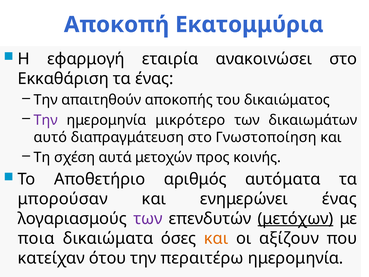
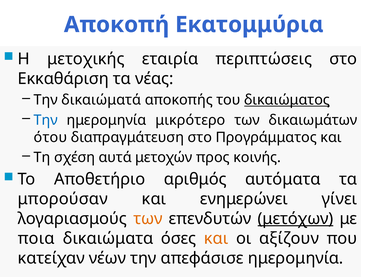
εφαρμογή: εφαρμογή -> μετοχικής (86, 59)
ανακοινώσει: ανακοινώσει -> περιπτώσεις (264, 59)
τα ένας: ένας -> νέας (154, 79)
απαιτηθούν: απαιτηθούν -> δικαιώματά (101, 100)
δικαιώματος underline: none -> present (287, 100)
Την colour: purple -> blue (46, 120)
αυτό: αυτό -> ότου (50, 137)
Γνωστοποίηση: Γνωστοποίηση -> Προγράμματος (266, 137)
ενημερώνει ένας: ένας -> γίνει (339, 199)
των colour: purple -> orange (148, 219)
ότου: ότου -> νέων (107, 258)
περαιτέρω: περαιτέρω -> απεφάσισε (202, 258)
